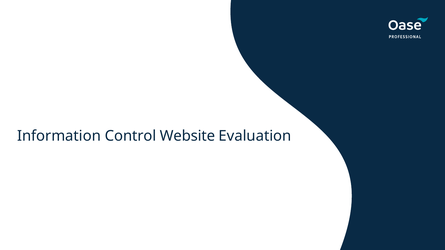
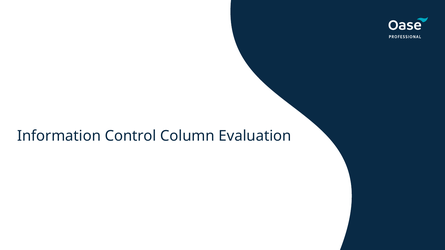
Website: Website -> Column (187, 136)
